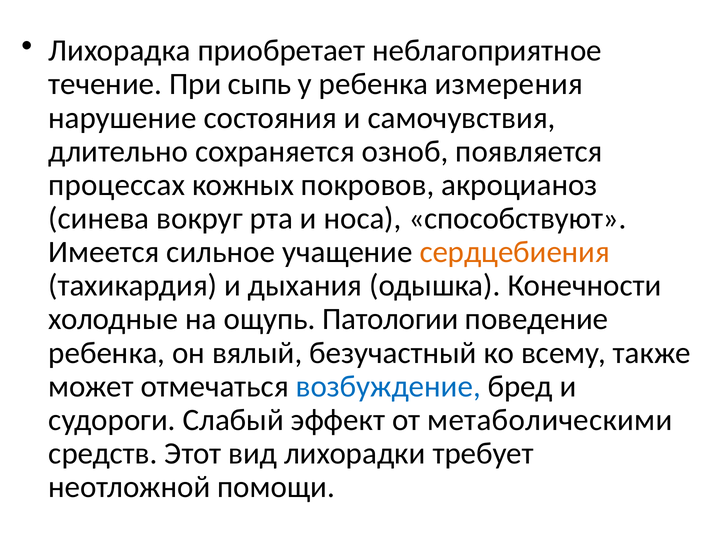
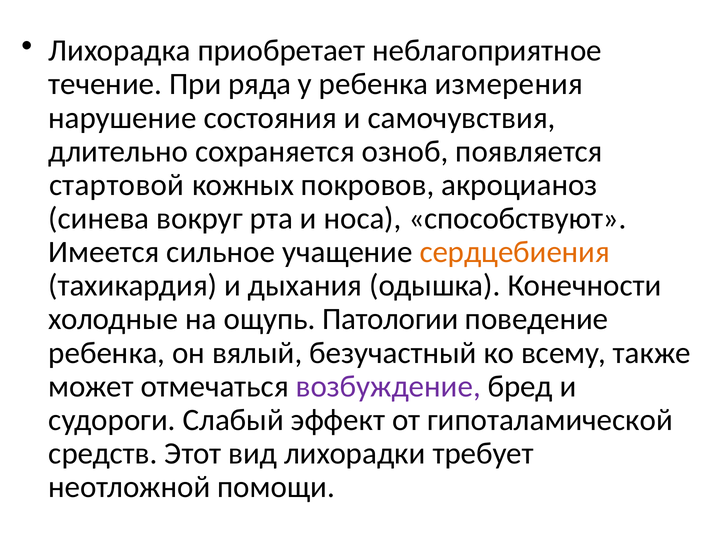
сыпь: сыпь -> ряда (260, 84)
процессах: процессах -> стартовой (117, 185)
возбуждение colour: blue -> purple (388, 386)
метаболическими: метаболическими -> гипоталамической (550, 420)
